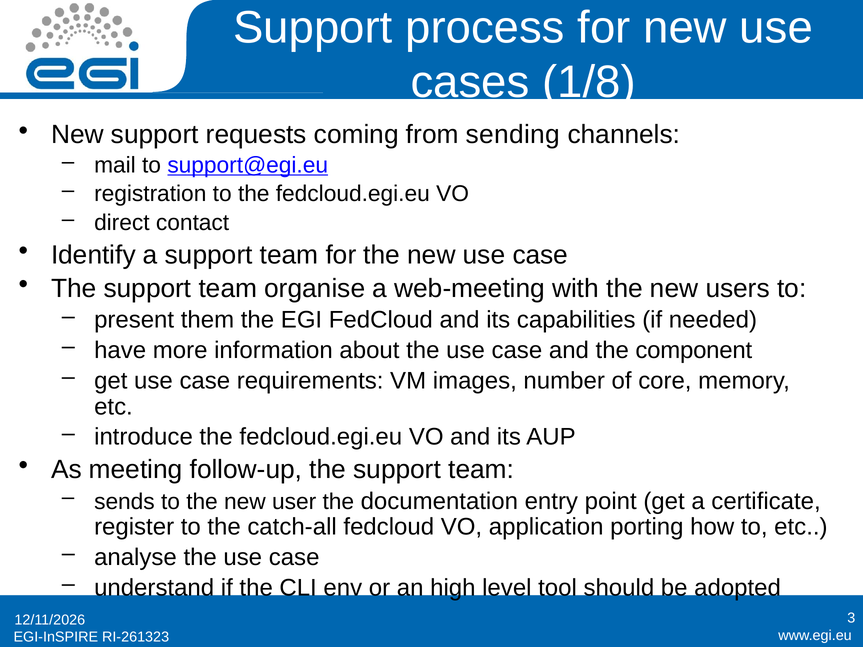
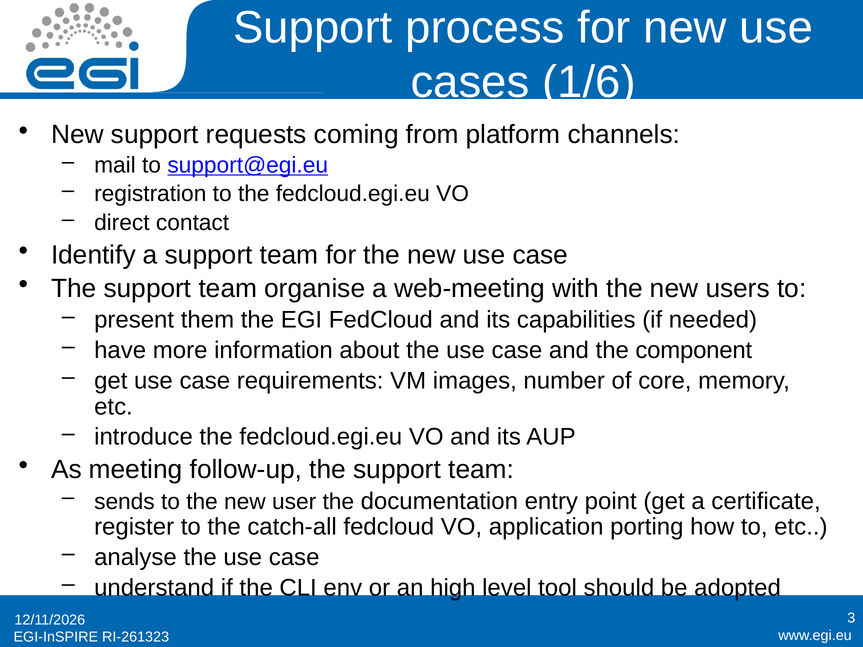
1/8: 1/8 -> 1/6 (589, 82)
sending: sending -> platform (513, 135)
